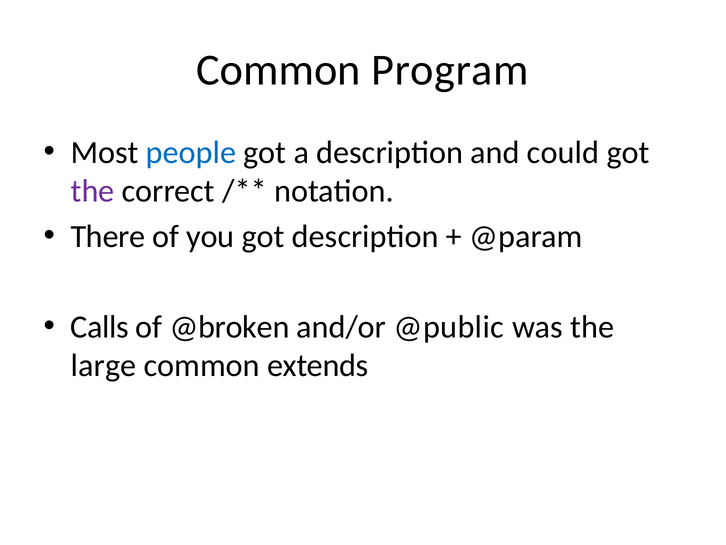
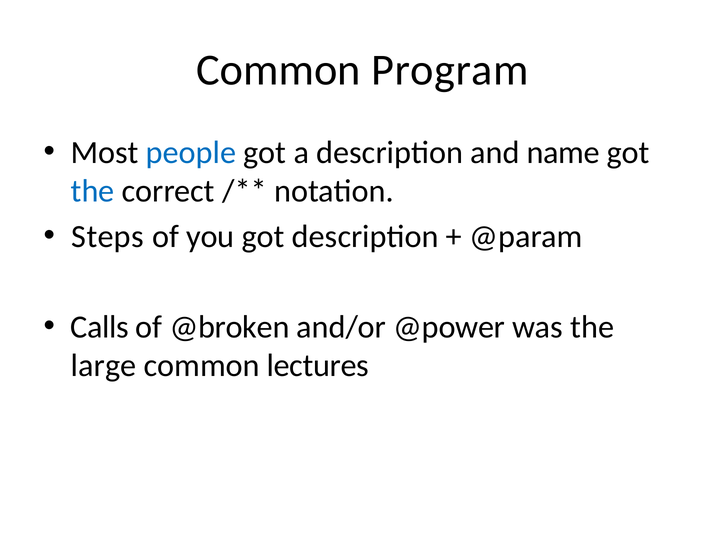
could: could -> name (563, 152)
the colour: purple -> blue (93, 191)
There: There -> Steps (108, 236)
@public: @public -> @power (449, 327)
extends: extends -> lectures (318, 365)
